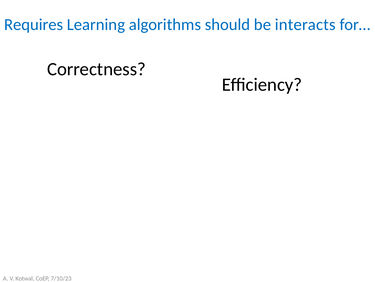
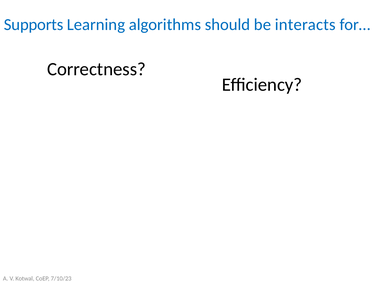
Requires: Requires -> Supports (34, 25)
